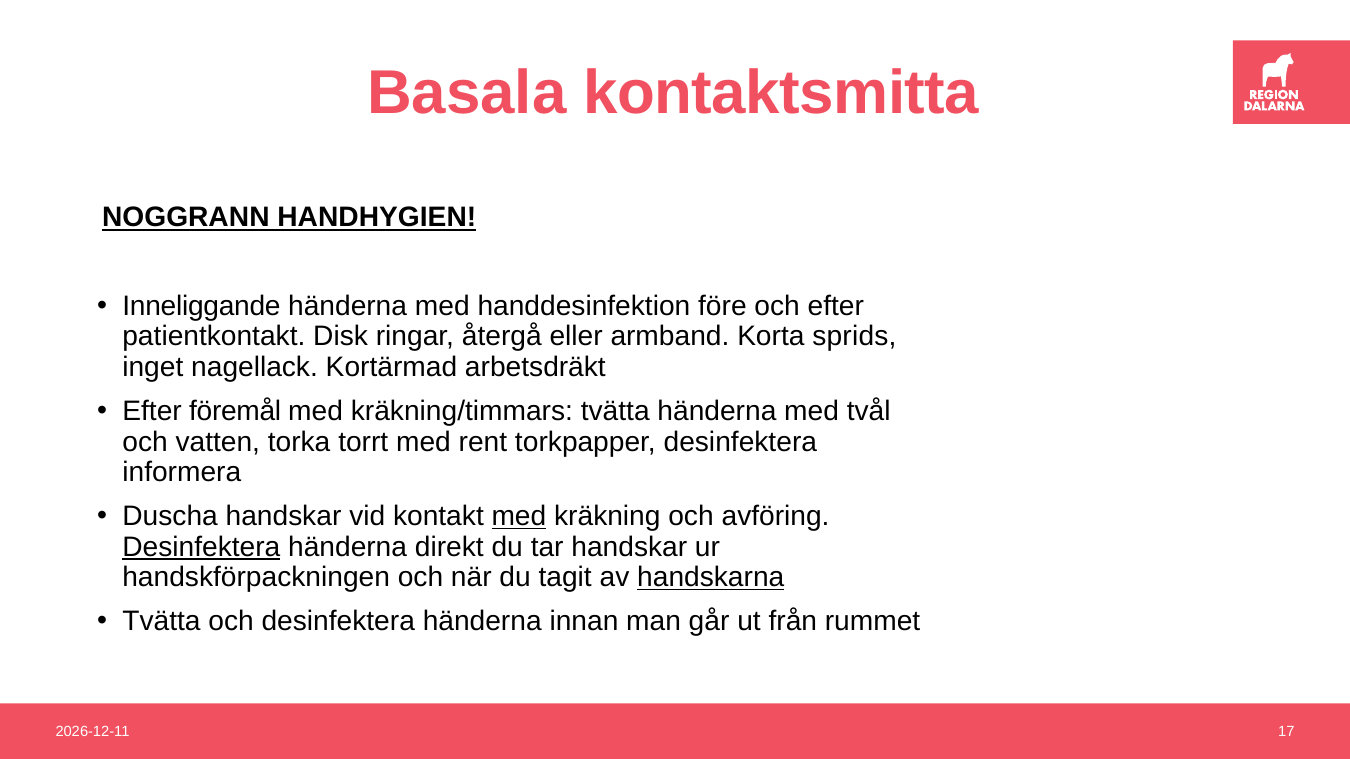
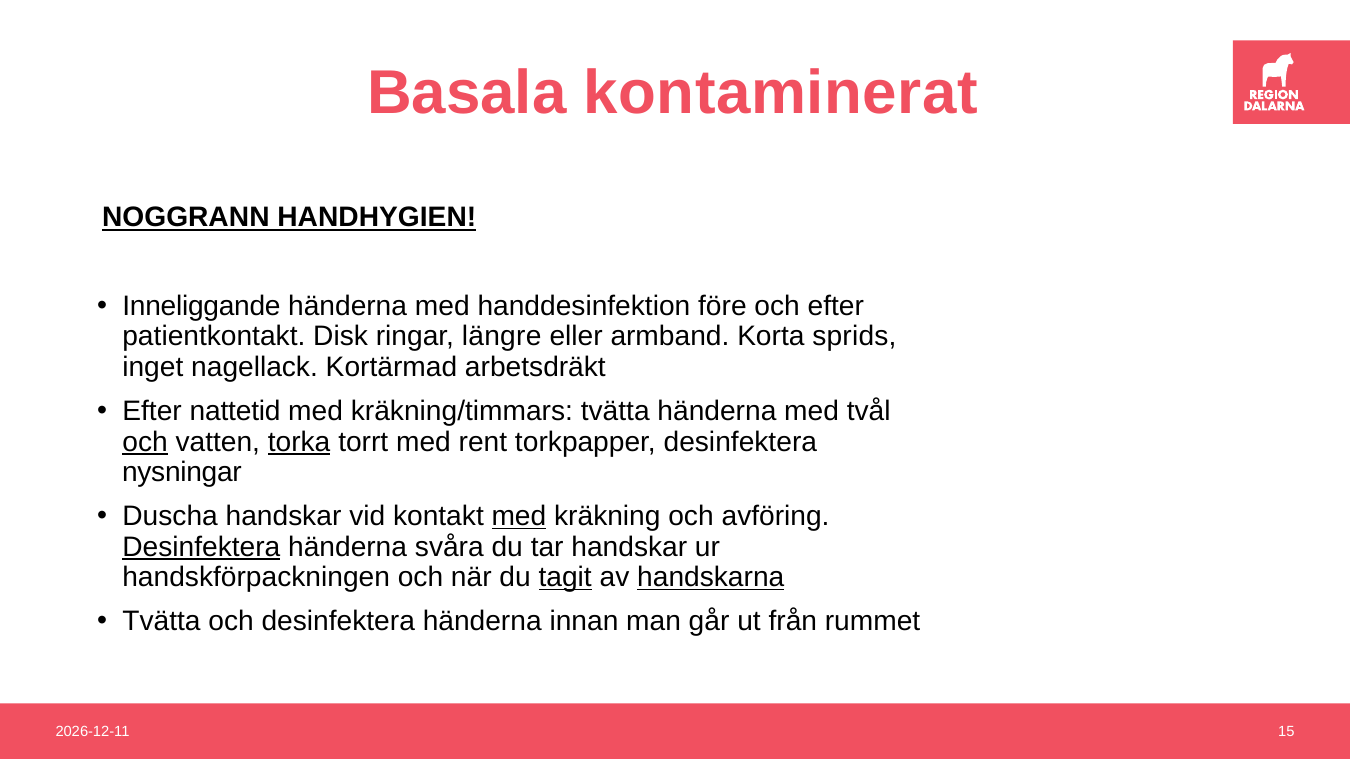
kontaktsmitta: kontaktsmitta -> kontaminerat (781, 93)
återgå: återgå -> längre (502, 337)
föremål: föremål -> nattetid (235, 412)
och underline: none -> present (145, 442)
torka underline: none -> present (299, 442)
informera: informera -> nysningar (182, 472)
direkt: direkt -> svåra (449, 547)
tagit underline: none -> present (565, 578)
17: 17 -> 15 (1286, 732)
